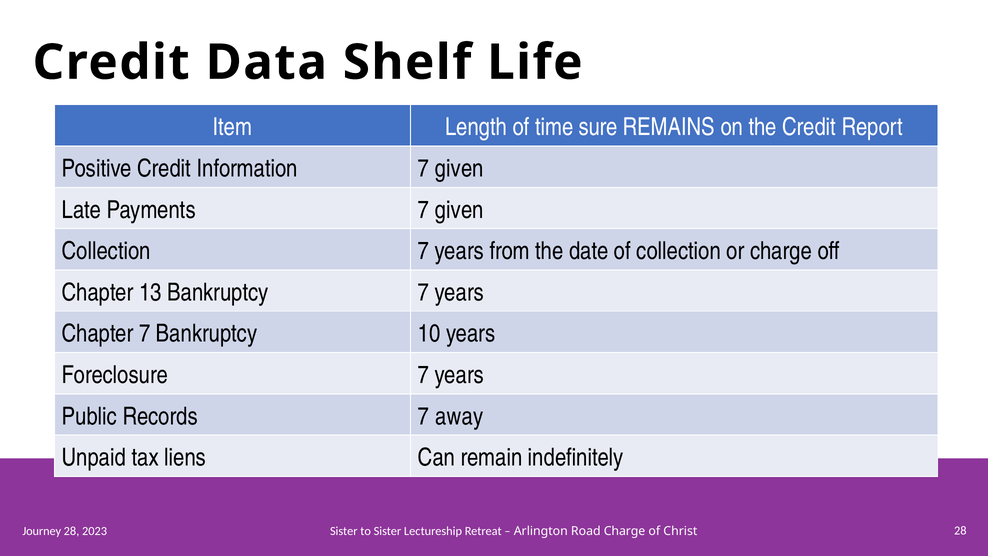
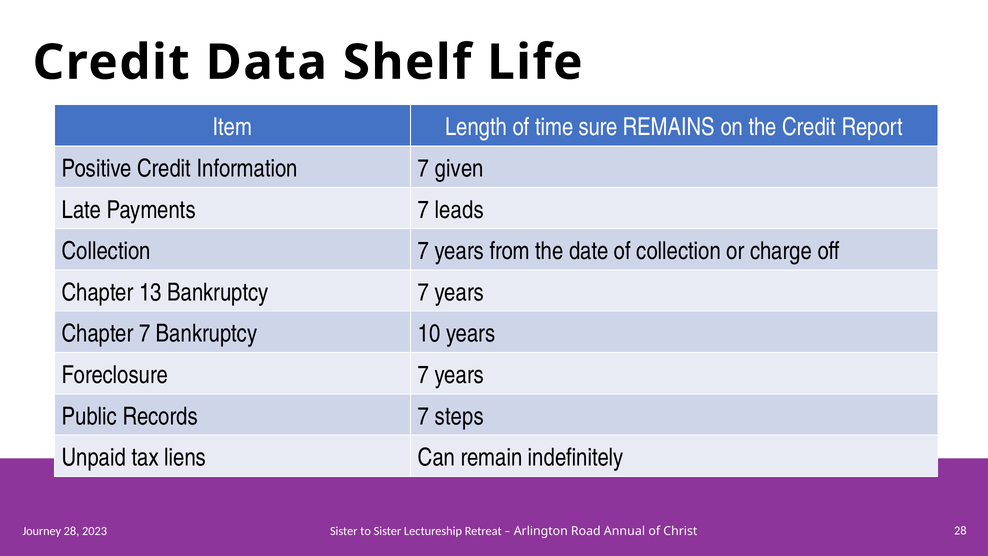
Payments 7 given: given -> leads (459, 210)
away: away -> steps (459, 416)
Road Charge: Charge -> Annual (624, 531)
